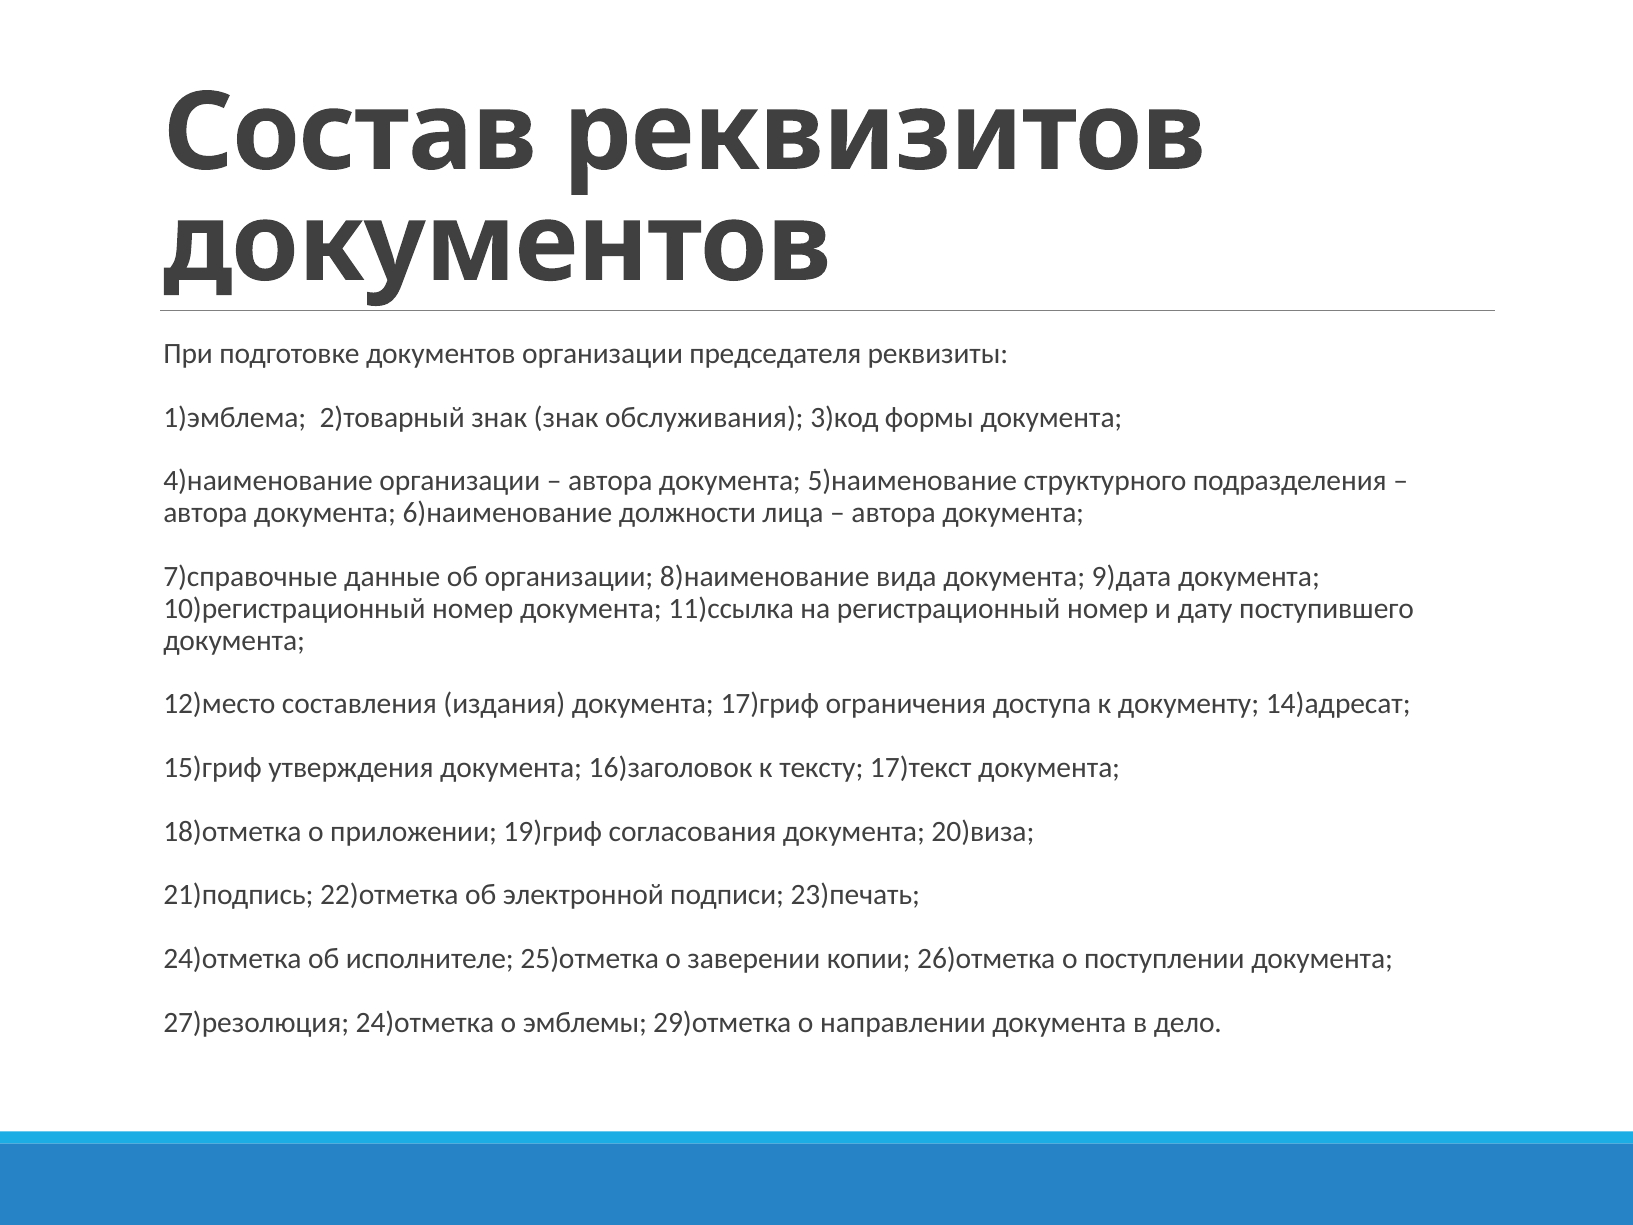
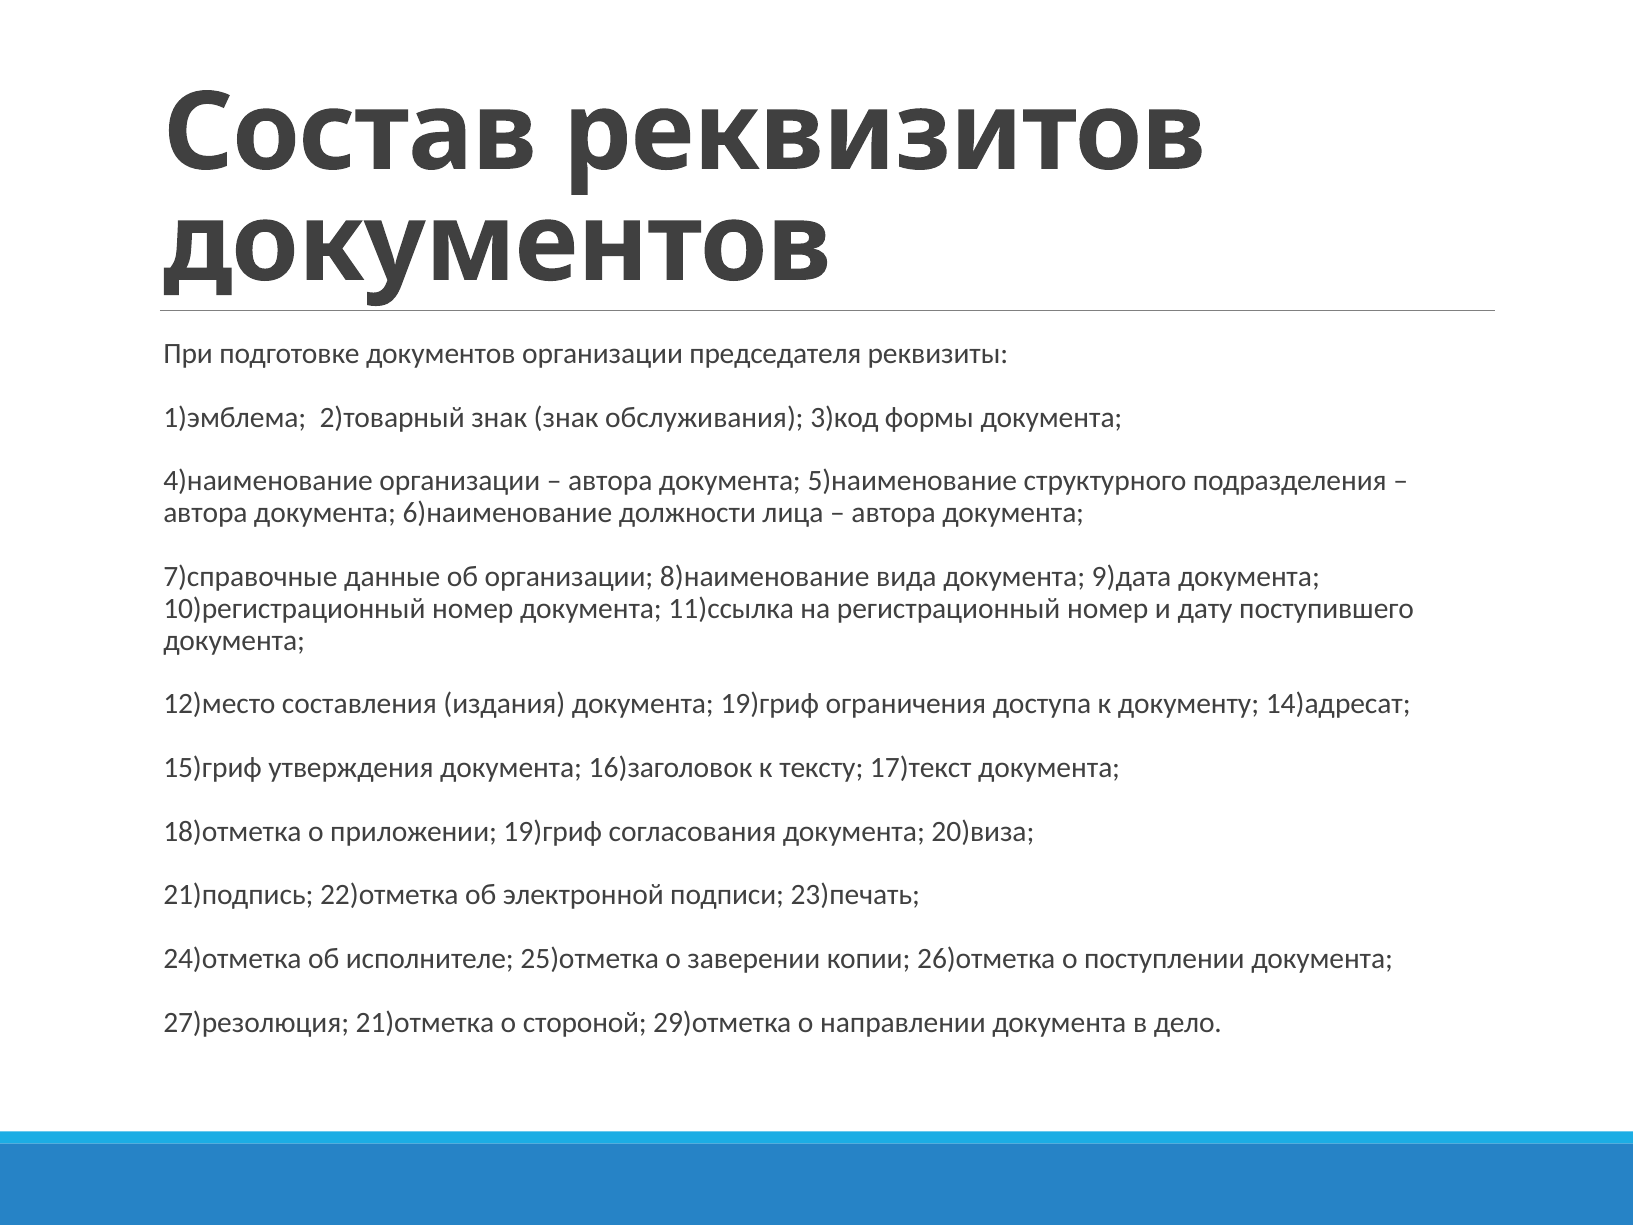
документа 17)гриф: 17)гриф -> 19)гриф (770, 704)
27)резолюция 24)отметка: 24)отметка -> 21)отметка (425, 1022)
эмблемы: эмблемы -> стороной (585, 1022)
